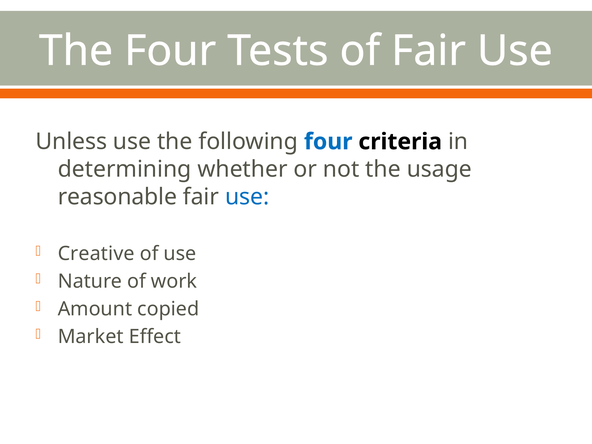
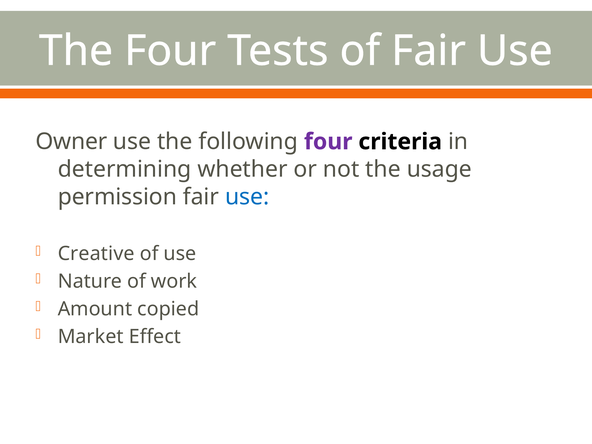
Unless: Unless -> Owner (71, 142)
four colour: blue -> purple (328, 142)
reasonable: reasonable -> permission (117, 197)
